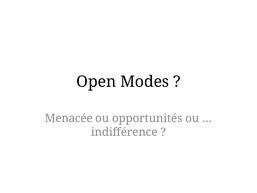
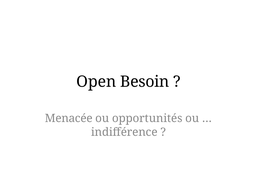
Modes: Modes -> Besoin (145, 82)
